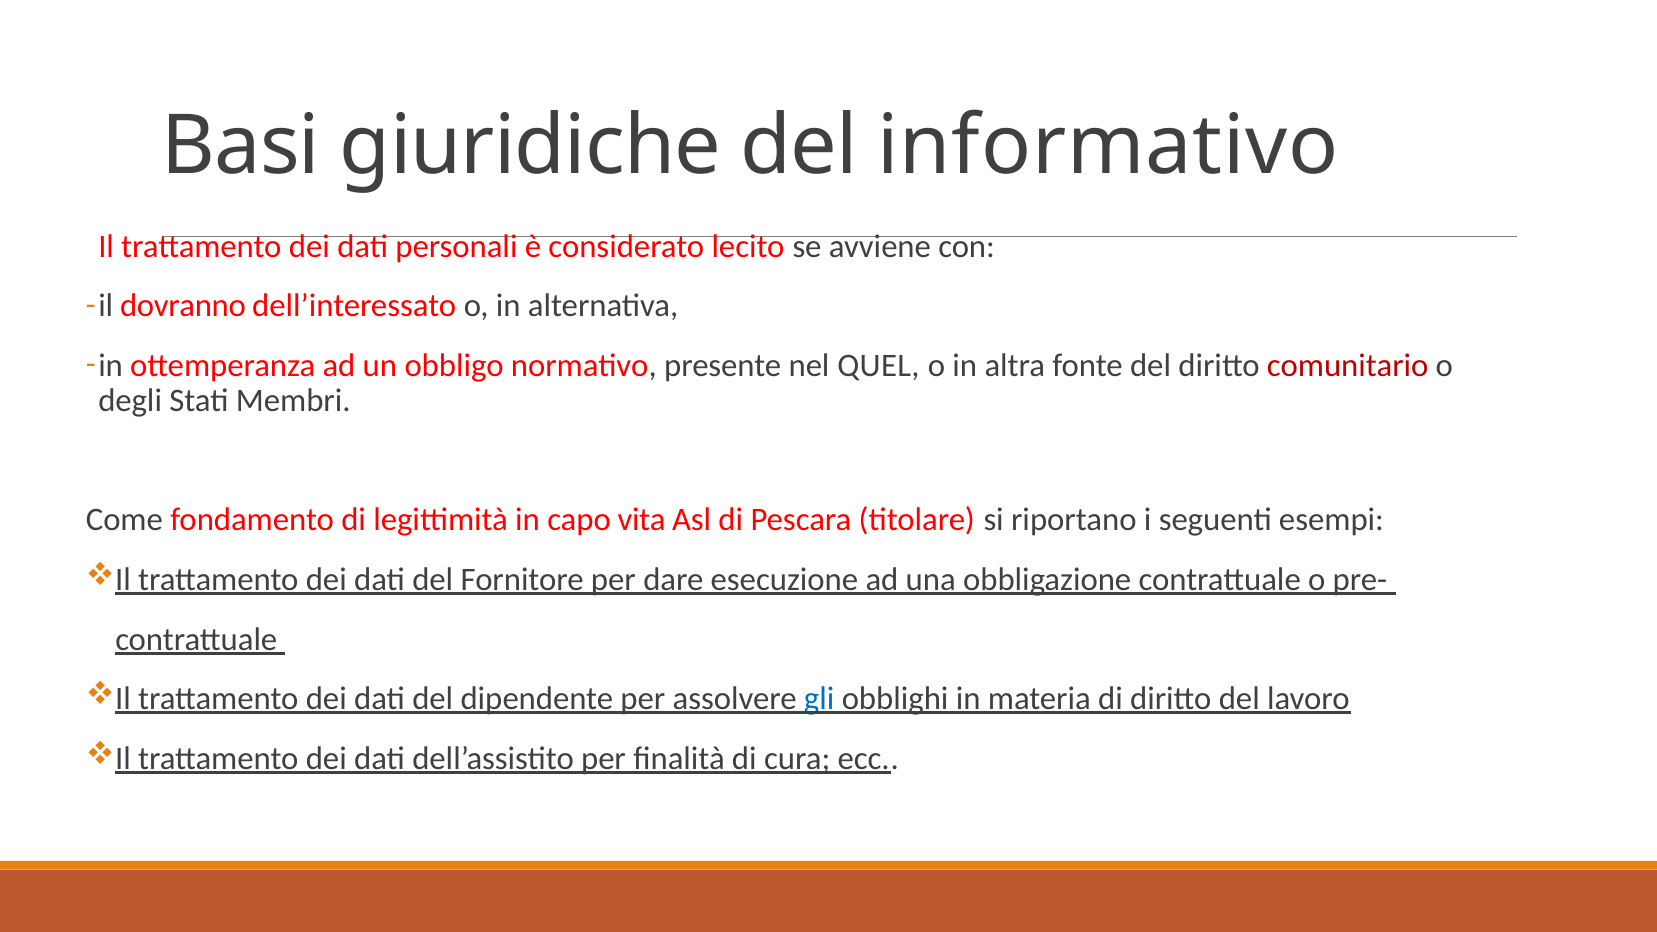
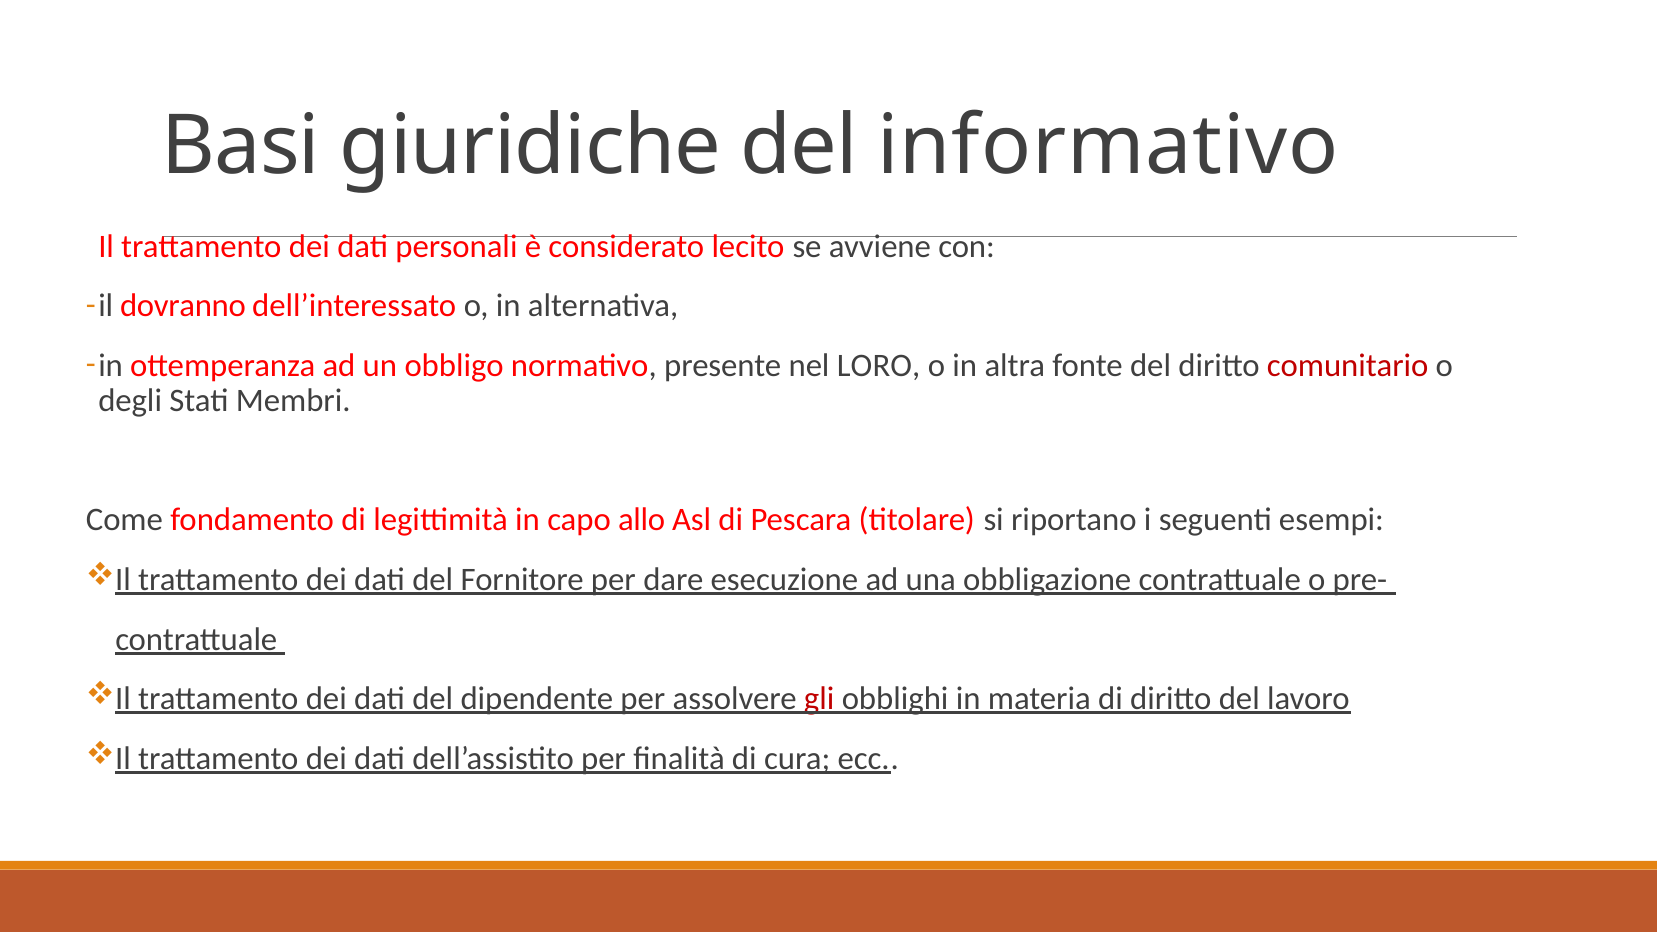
QUEL: QUEL -> LORO (879, 365)
vita: vita -> allo (642, 520)
gli colour: blue -> red (819, 699)
